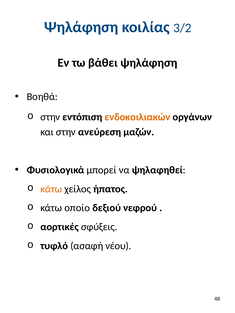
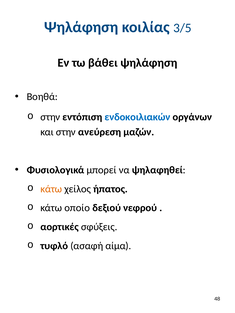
3/2: 3/2 -> 3/5 (182, 28)
ενδοκοιλιακών colour: orange -> blue (137, 117)
νέου: νέου -> αίμα (118, 246)
